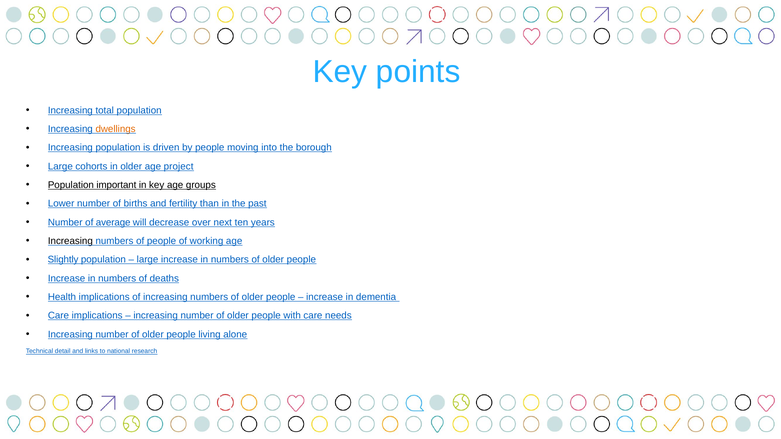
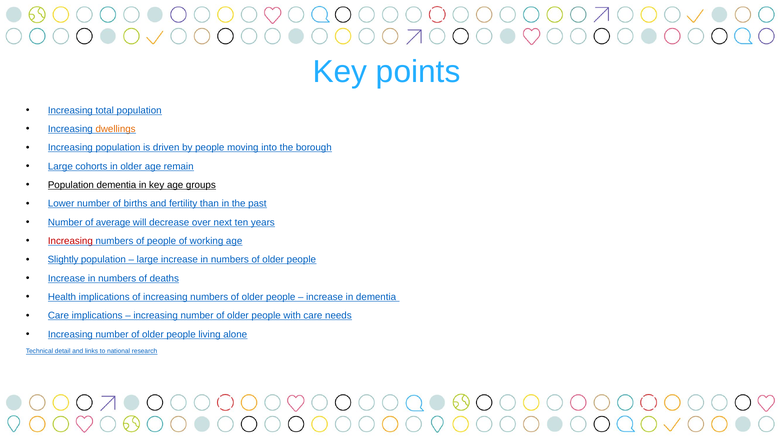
project: project -> remain (179, 166)
Population important: important -> dementia (116, 185)
Increasing colour: black -> red (70, 241)
